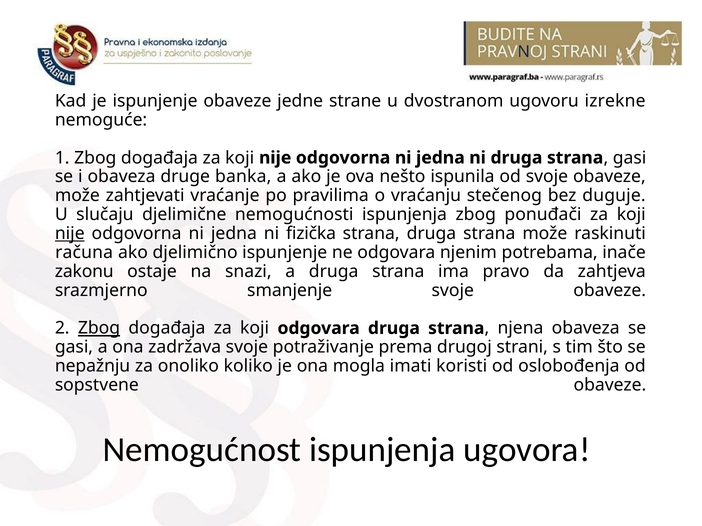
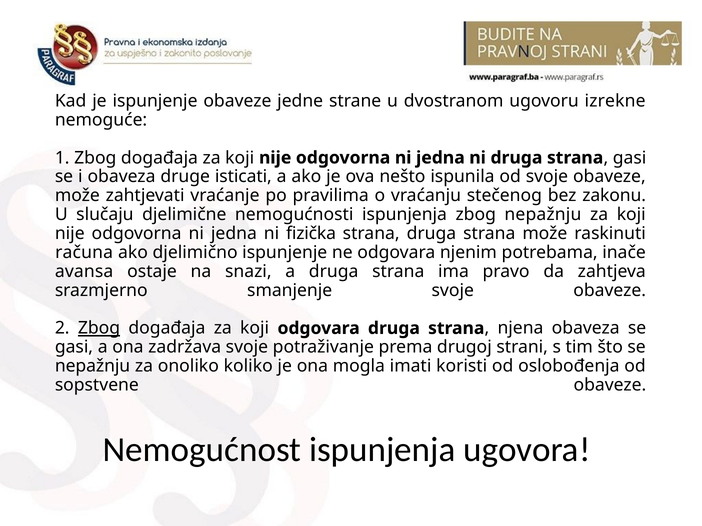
banka: banka -> isticati (243, 177)
duguje: duguje -> zakonu (614, 196)
zbog ponuđači: ponuđači -> nepažnju (543, 215)
nije underline: present -> none (70, 234)
zakonu: zakonu -> avansa (84, 272)
